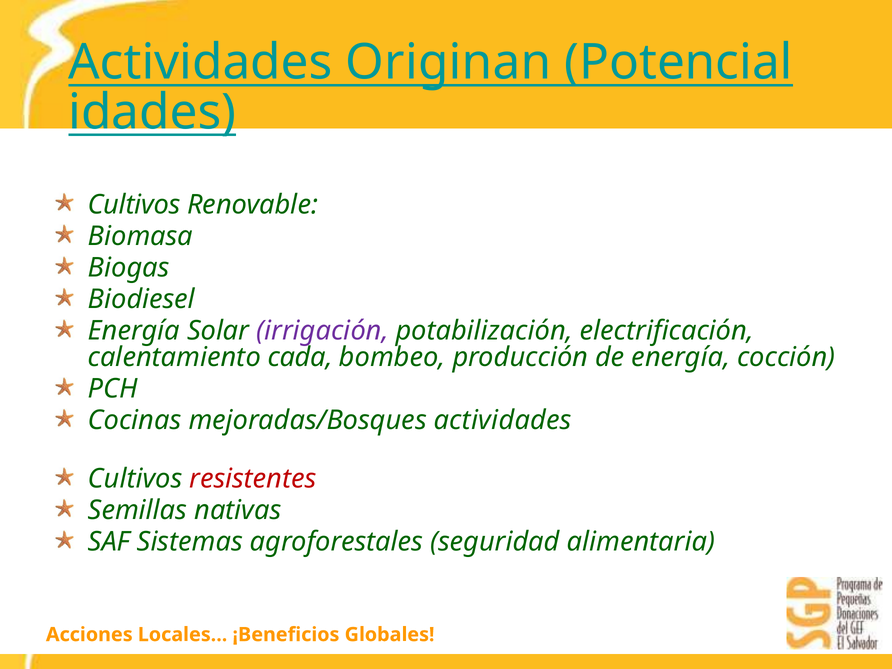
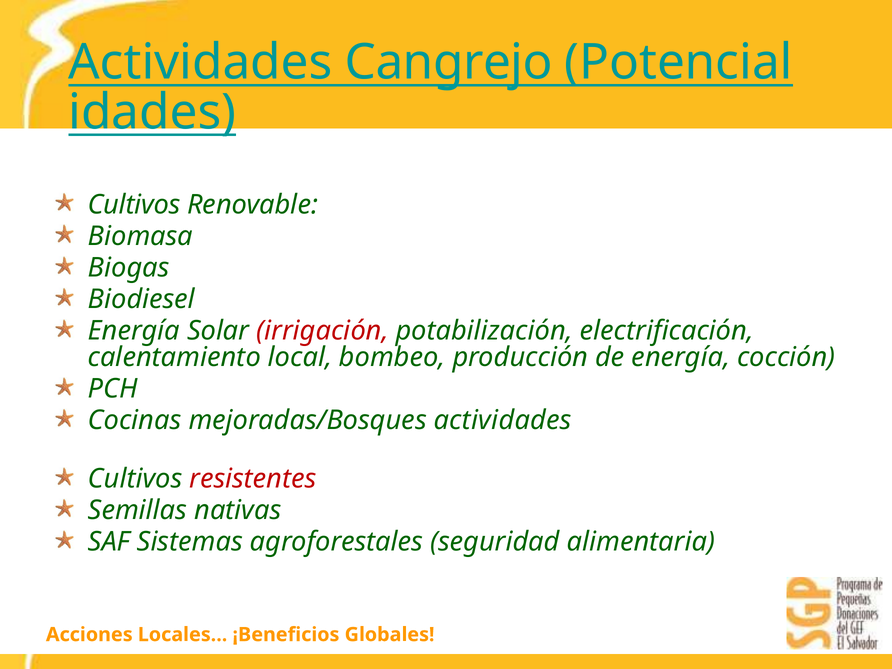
Originan: Originan -> Cangrejo (449, 63)
irrigación colour: purple -> red (322, 331)
cada: cada -> local (300, 357)
